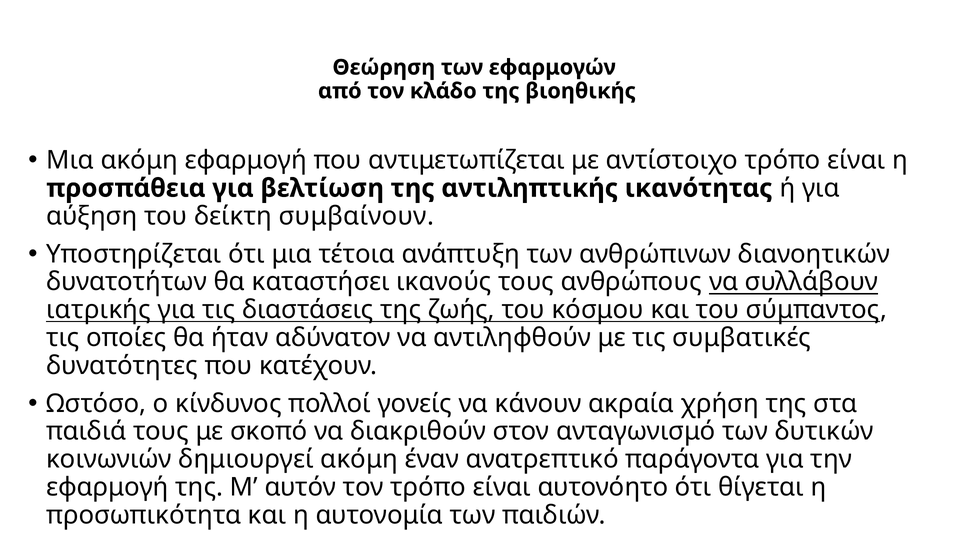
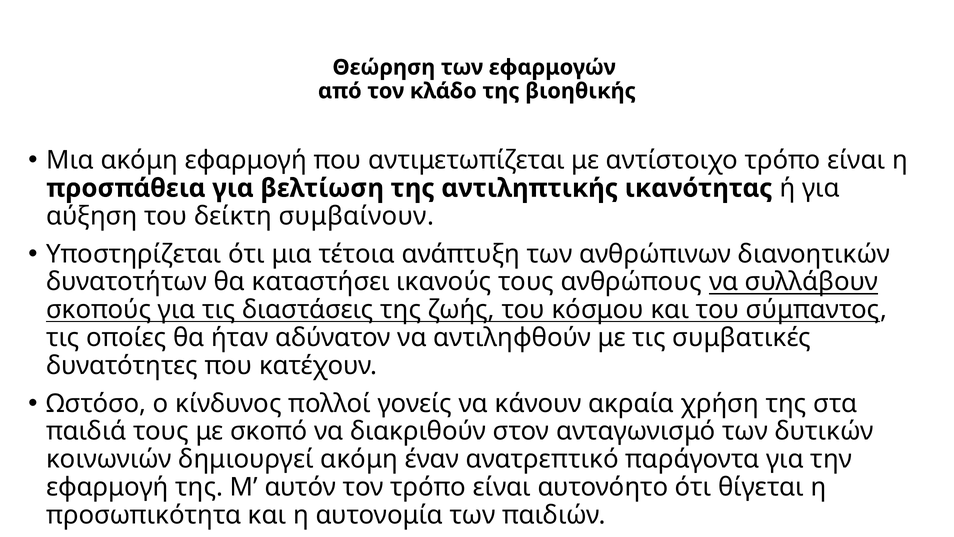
ιατρικής: ιατρικής -> σκοπούς (99, 310)
